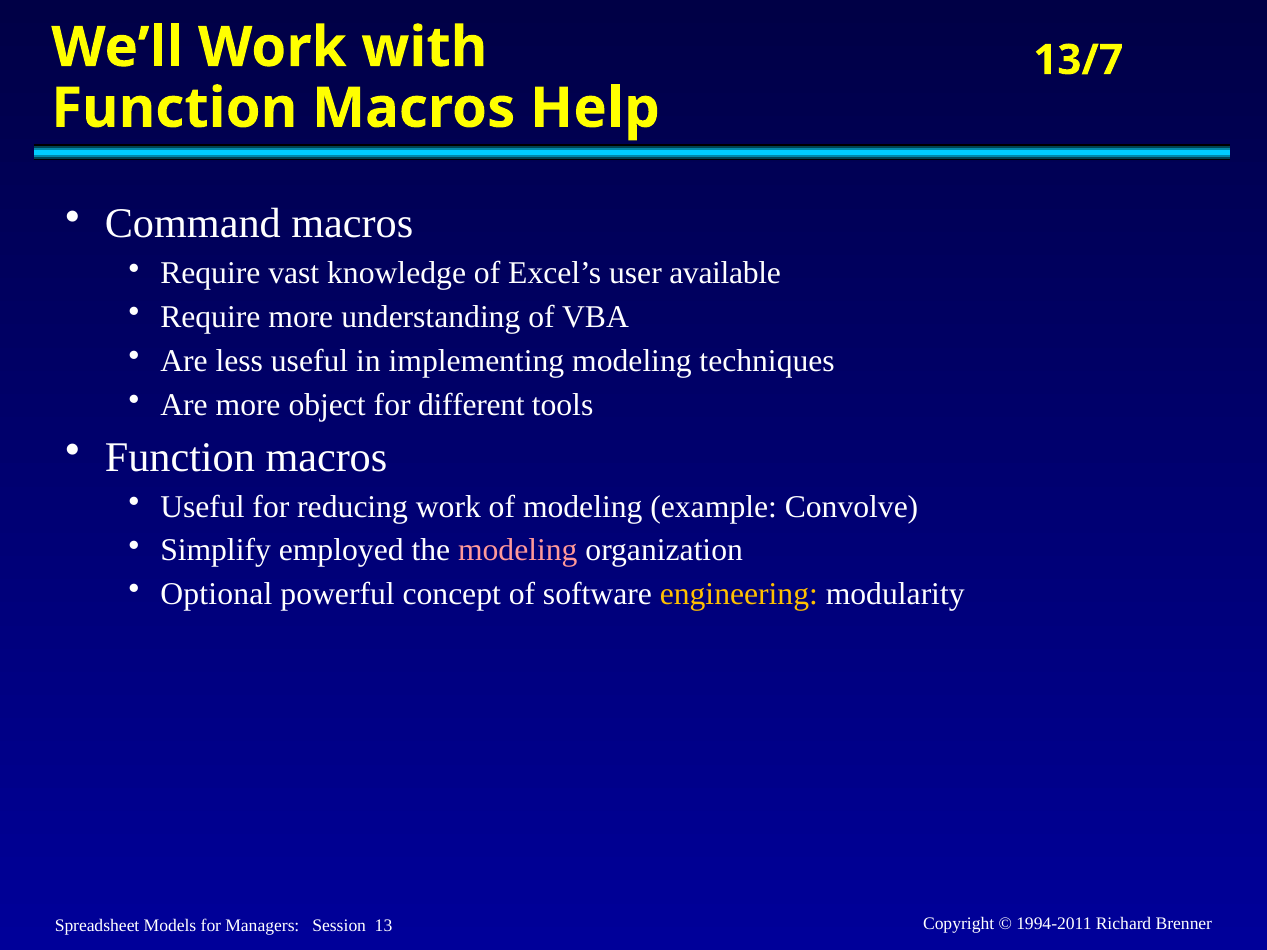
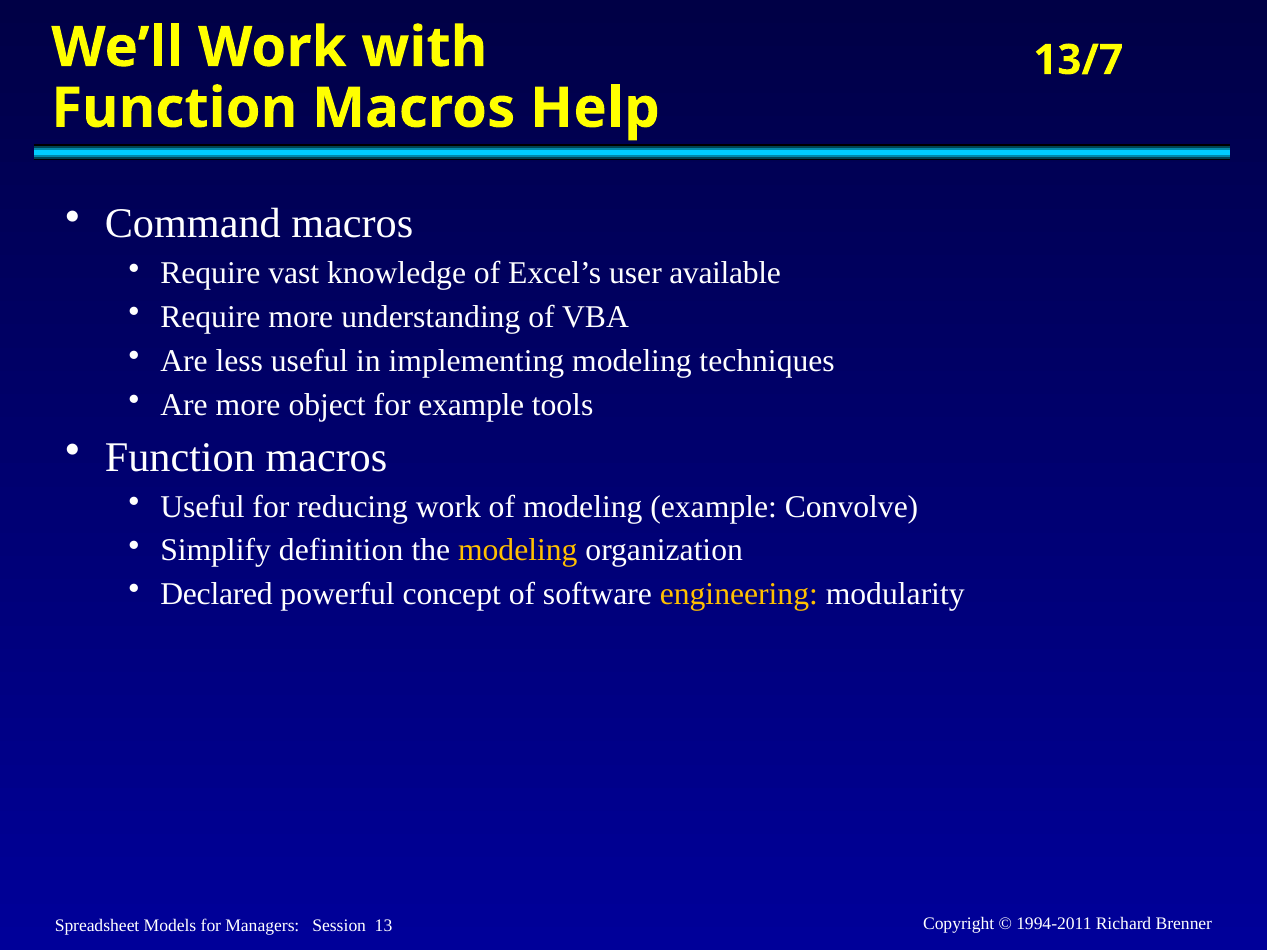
for different: different -> example (471, 405)
employed: employed -> definition (341, 551)
modeling colour: pink -> yellow (518, 551)
Optional: Optional -> Declared (217, 594)
